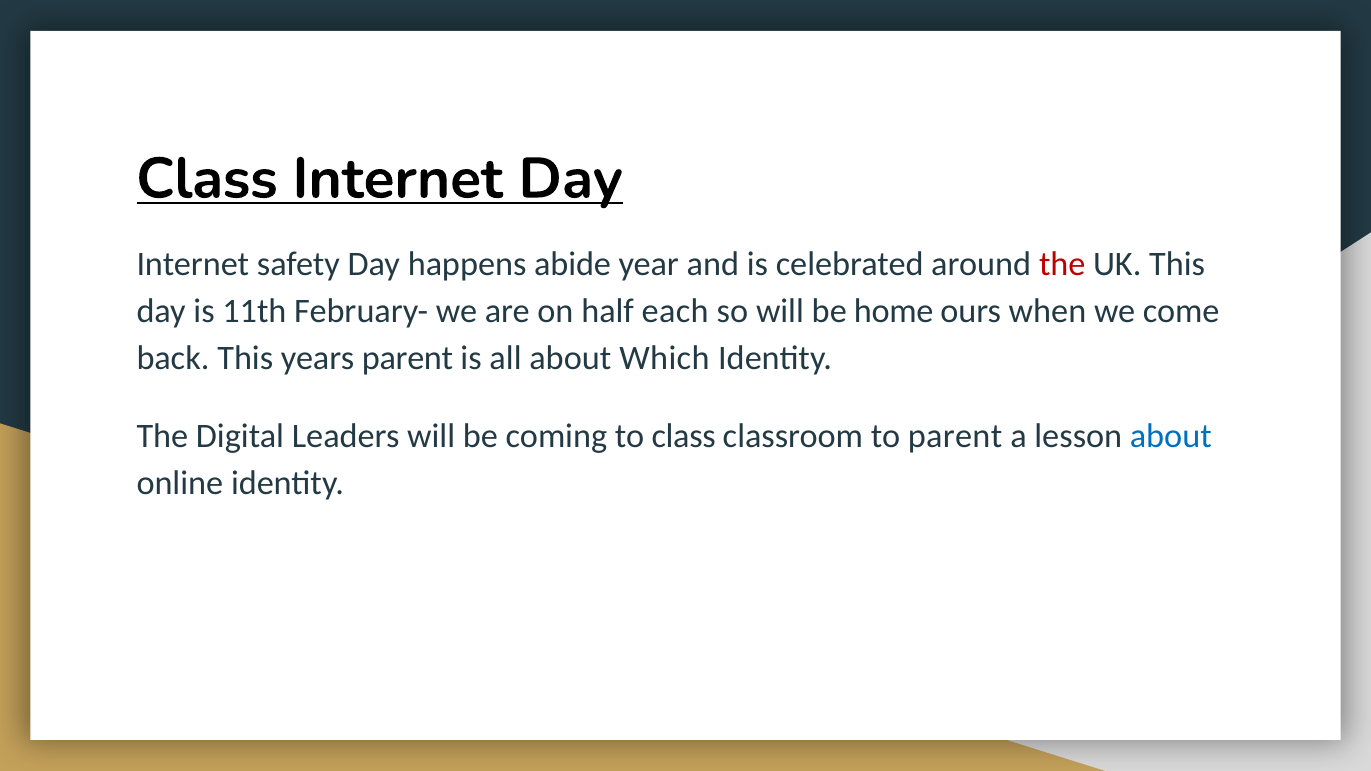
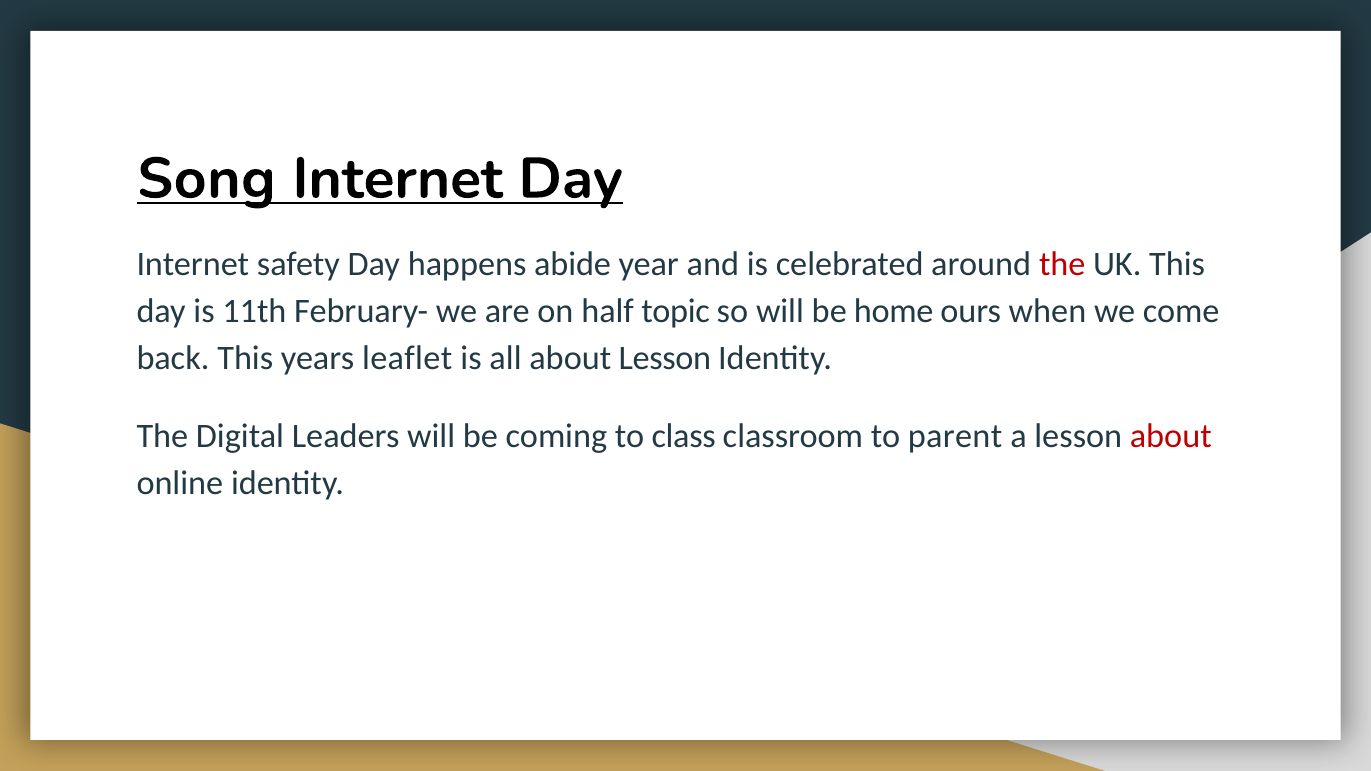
Class: Class -> Song (206, 179)
each: each -> topic (676, 311)
years parent: parent -> leaflet (407, 359)
about Which: Which -> Lesson (665, 359)
about colour: blue -> red (1171, 436)
